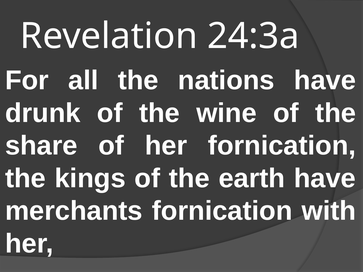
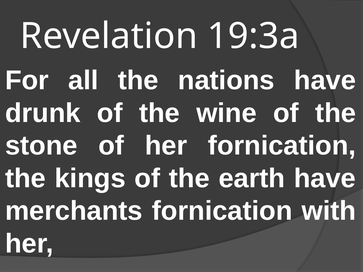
24:3a: 24:3a -> 19:3a (253, 36)
share: share -> stone (41, 146)
